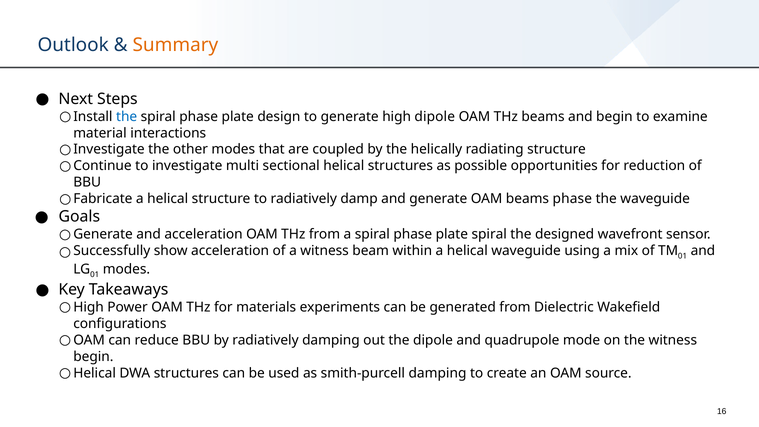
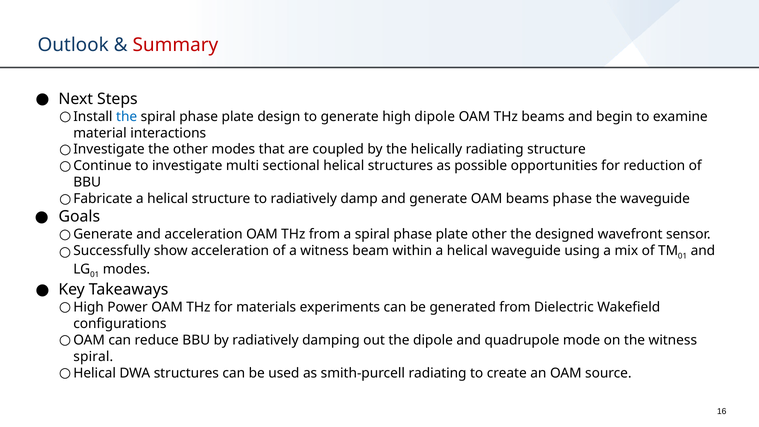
Summary colour: orange -> red (175, 45)
plate spiral: spiral -> other (489, 234)
begin: begin -> spiral (93, 357)
smith-purcell damping: damping -> radiating (438, 373)
